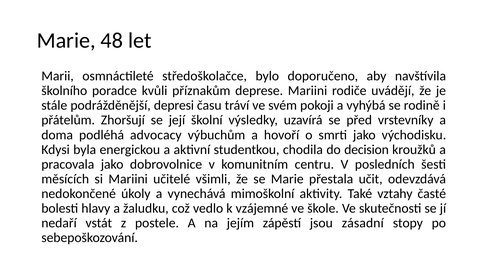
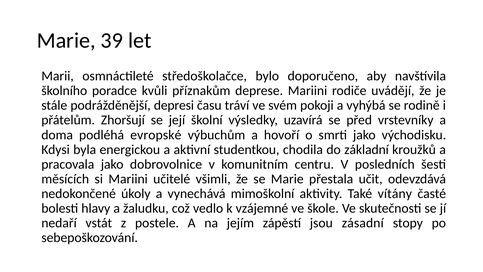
48: 48 -> 39 (112, 41)
advocacy: advocacy -> evropské (156, 135)
decision: decision -> základní (367, 149)
vztahy: vztahy -> vítány (395, 193)
